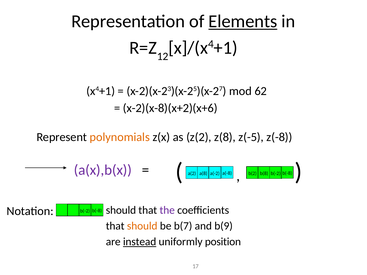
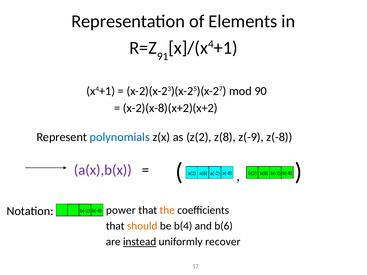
Elements underline: present -> none (243, 21)
12: 12 -> 91 (163, 57)
62: 62 -> 90 (261, 91)
x-2)(x-8)(x+2)(x+6: x-2)(x-8)(x+2)(x+6 -> x-2)(x-8)(x+2)(x+2 (170, 108)
polynomials colour: orange -> blue (120, 137)
z(-5: z(-5 -> z(-9 (251, 137)
b(-8 should: should -> power (121, 210)
the colour: purple -> orange (167, 210)
b(7: b(7 -> b(4 (183, 226)
b(9: b(9 -> b(6 (224, 226)
position: position -> recover (223, 242)
